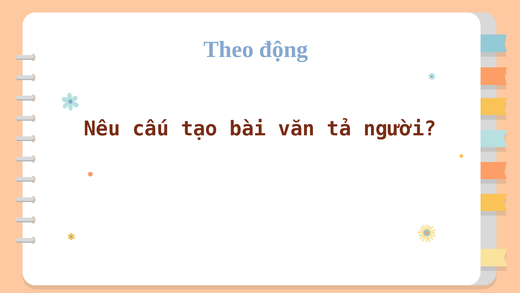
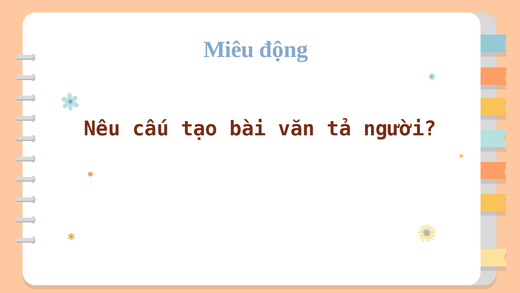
Theo: Theo -> Miêu (229, 50)
